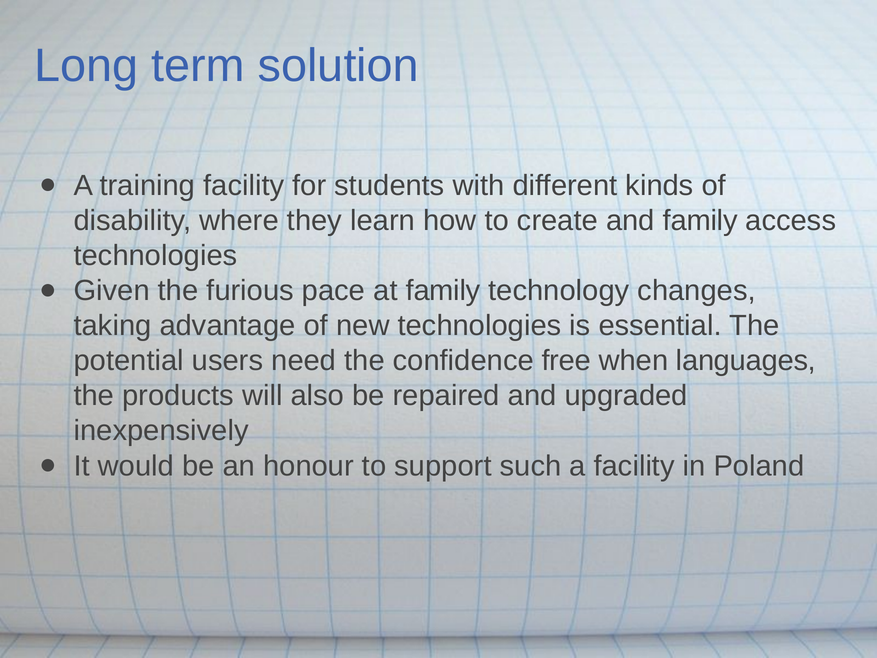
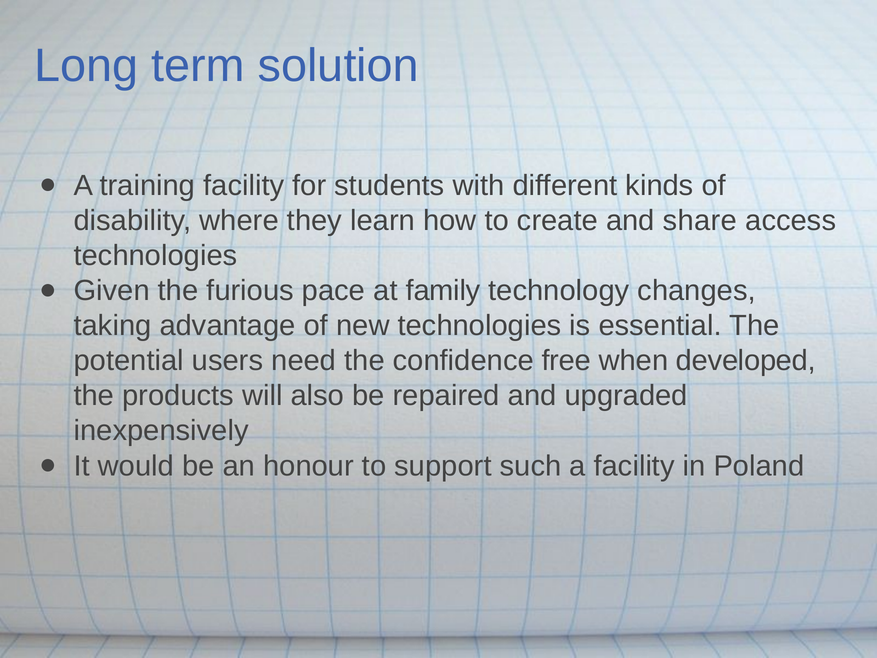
and family: family -> share (700, 220)
languages: languages -> developed (746, 361)
